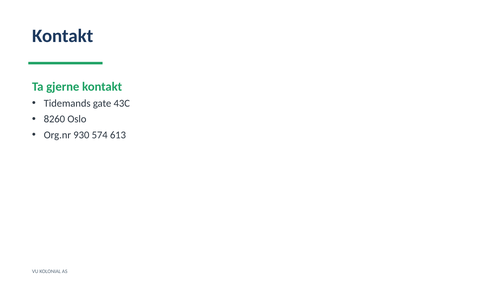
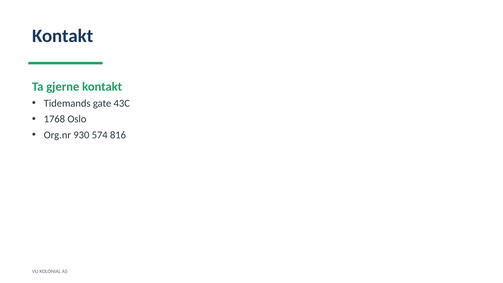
8260: 8260 -> 1768 (54, 119)
613: 613 -> 816 (118, 135)
